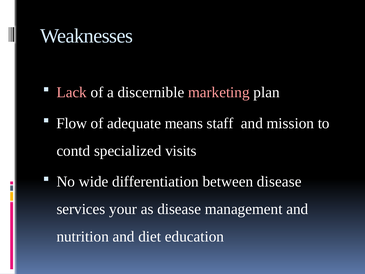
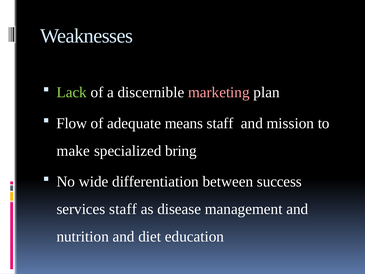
Lack colour: pink -> light green (72, 92)
contd: contd -> make (73, 151)
visits: visits -> bring (181, 151)
between disease: disease -> success (279, 182)
services your: your -> staff (123, 209)
